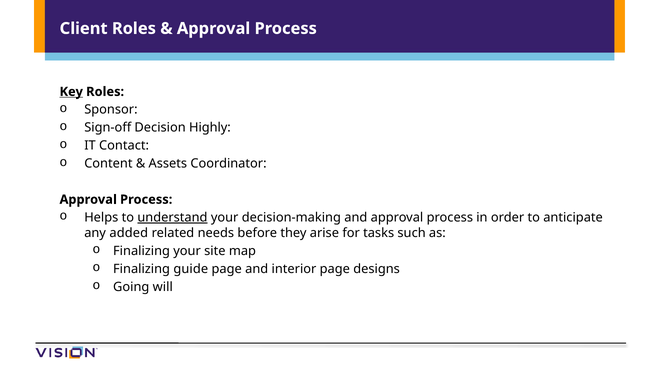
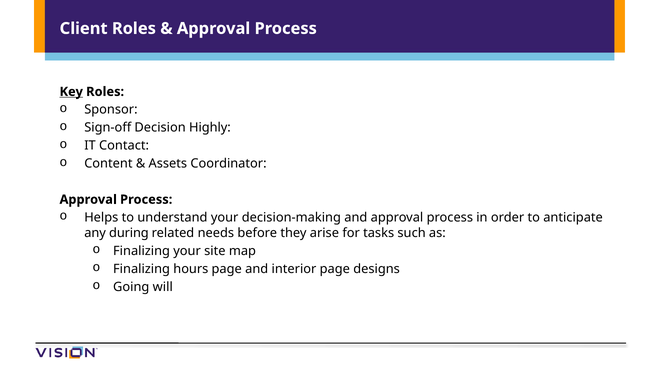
understand underline: present -> none (172, 217)
added: added -> during (129, 233)
guide: guide -> hours (191, 269)
